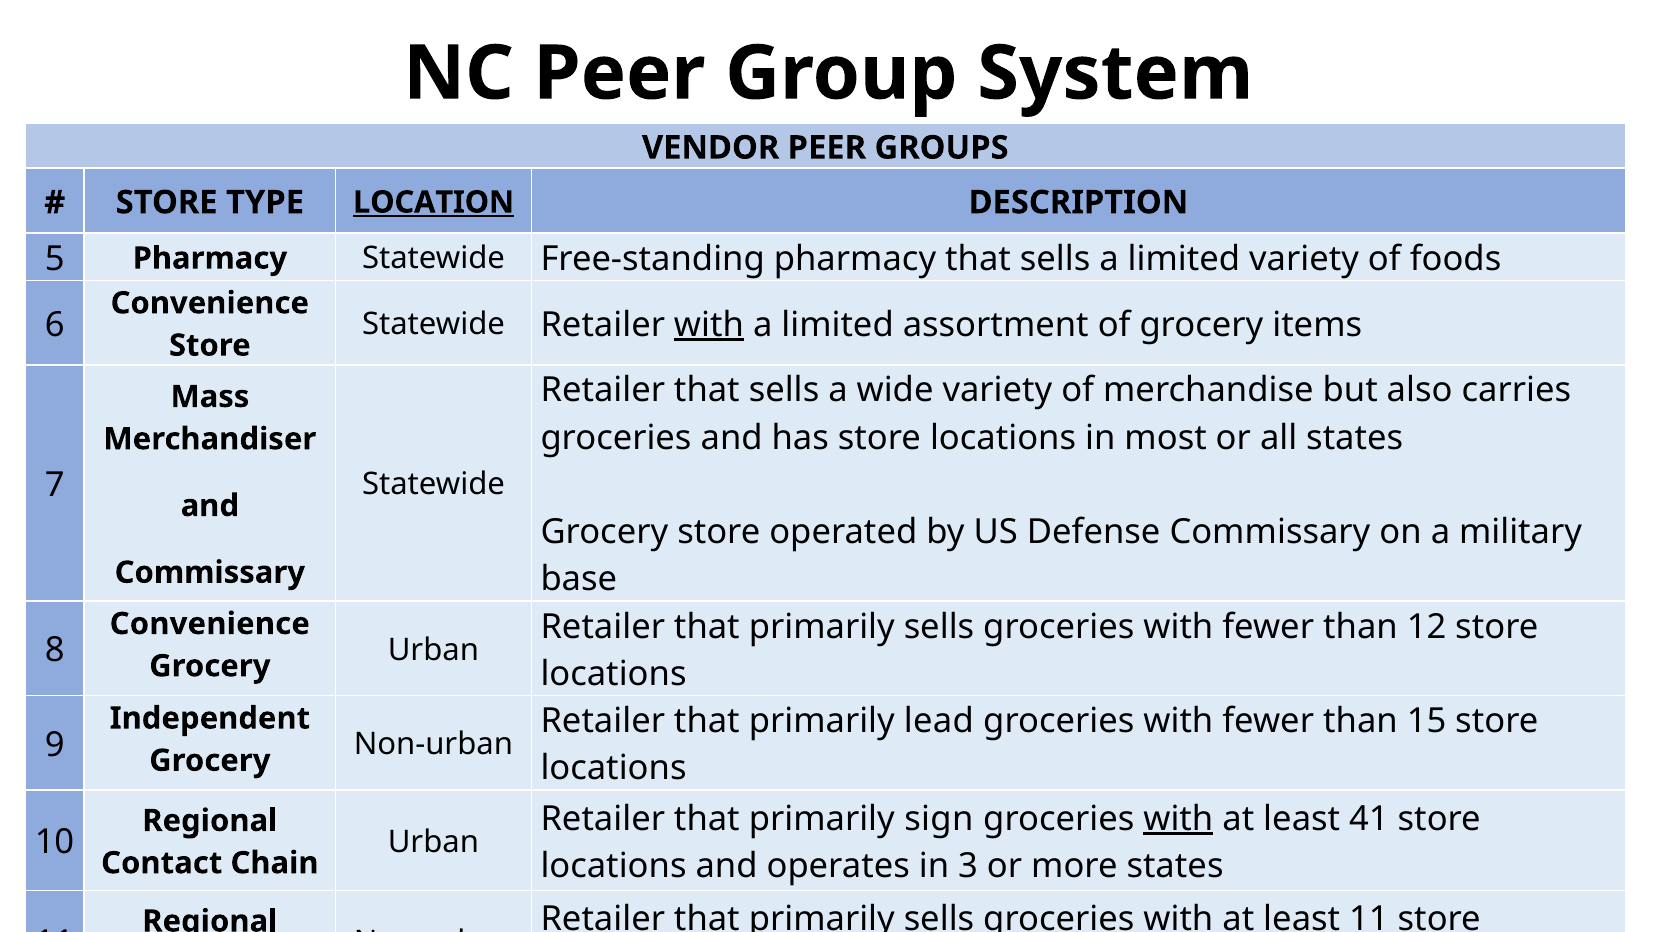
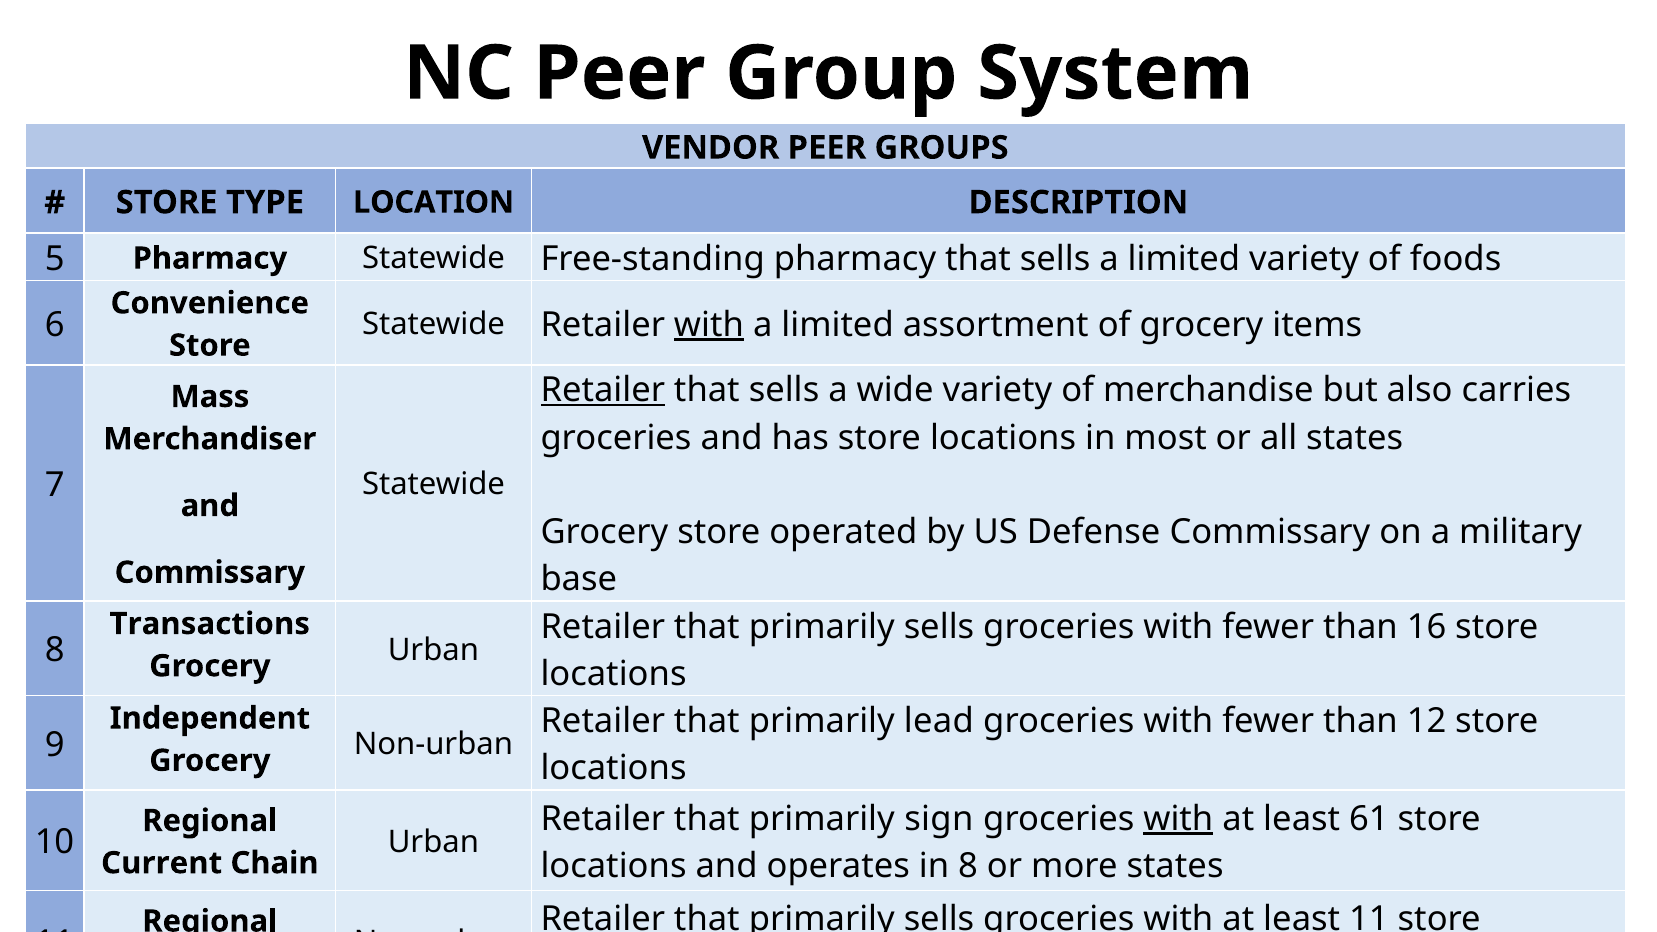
LOCATION underline: present -> none (434, 202)
Retailer underline: none -> present (603, 391)
12: 12 -> 16 (1427, 627)
Convenience: Convenience -> Transactions (210, 624)
15: 15 -> 12 (1427, 721)
41: 41 -> 61 (1369, 819)
in 3: 3 -> 8 (968, 866)
Contact: Contact -> Current (162, 863)
